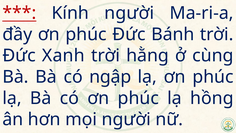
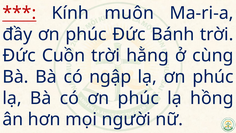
Kính người: người -> muôn (129, 13)
Xanh: Xanh -> Cuồn (64, 56)
